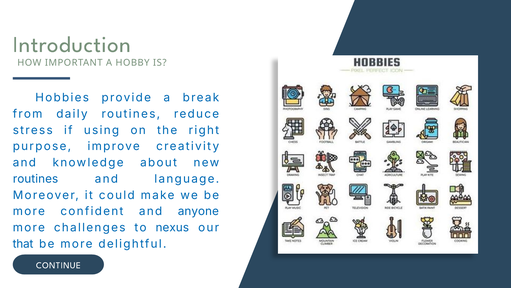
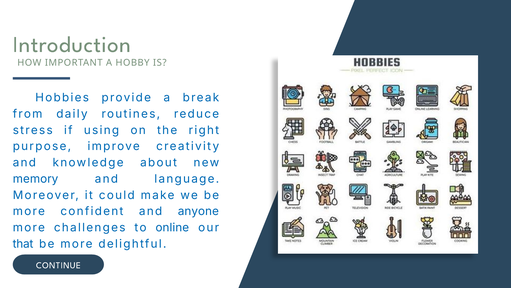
routines: routines -> memory (36, 179)
nexus: nexus -> online (172, 227)
